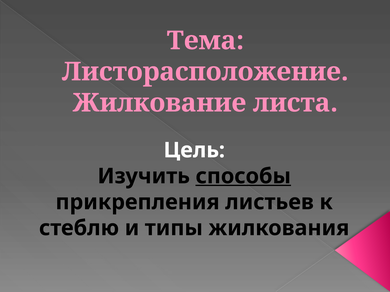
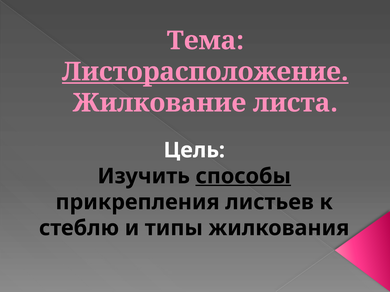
Листорасположение underline: none -> present (205, 72)
